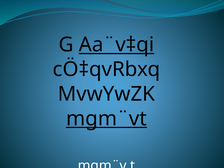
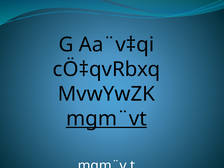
Aa¨v‡qi underline: present -> none (117, 45)
